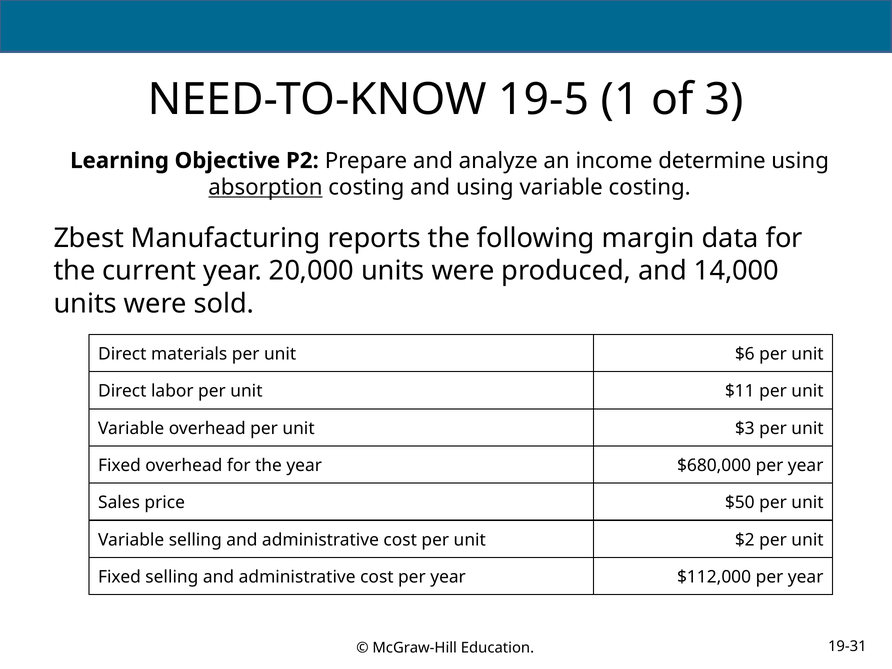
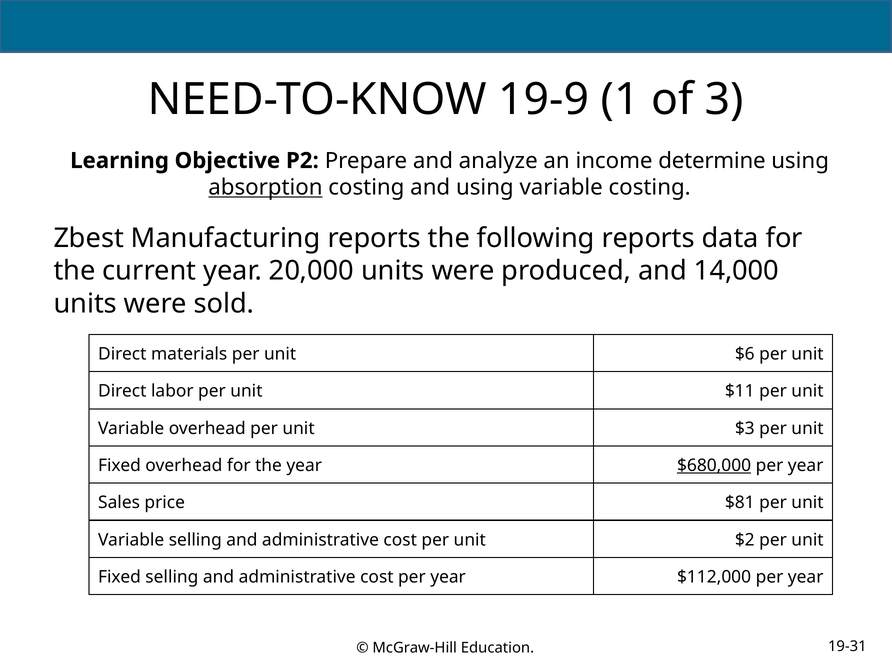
19-5: 19-5 -> 19-9 (544, 100)
following margin: margin -> reports (648, 238)
$680,000 underline: none -> present (714, 466)
$50: $50 -> $81 (740, 503)
